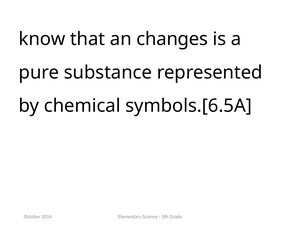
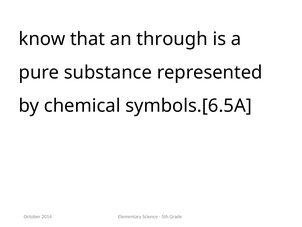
changes: changes -> through (172, 39)
